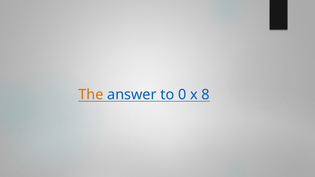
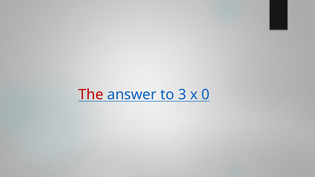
The colour: orange -> red (91, 95)
0: 0 -> 3 (182, 95)
8: 8 -> 0 (206, 95)
